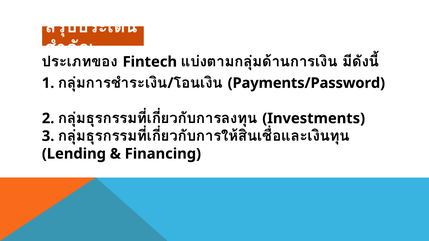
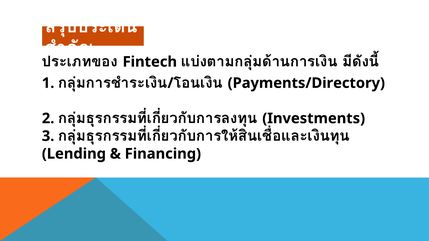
Payments/Password: Payments/Password -> Payments/Directory (306, 83)
